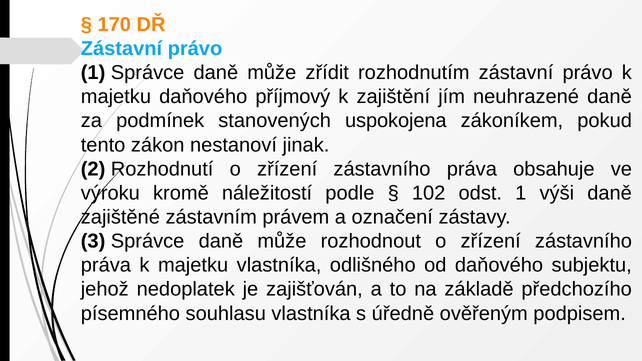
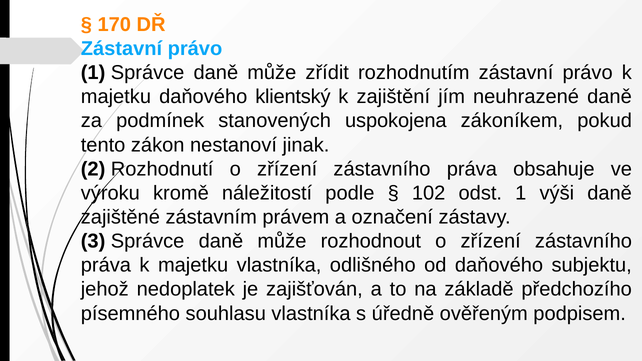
příjmový: příjmový -> klientský (293, 97)
